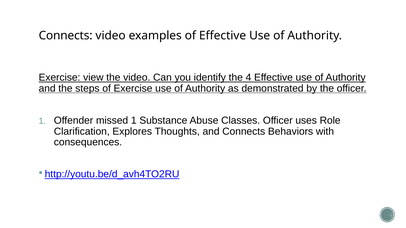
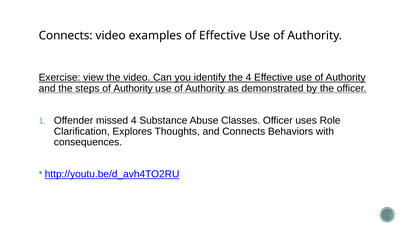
steps of Exercise: Exercise -> Authority (133, 89)
missed 1: 1 -> 4 (134, 121)
